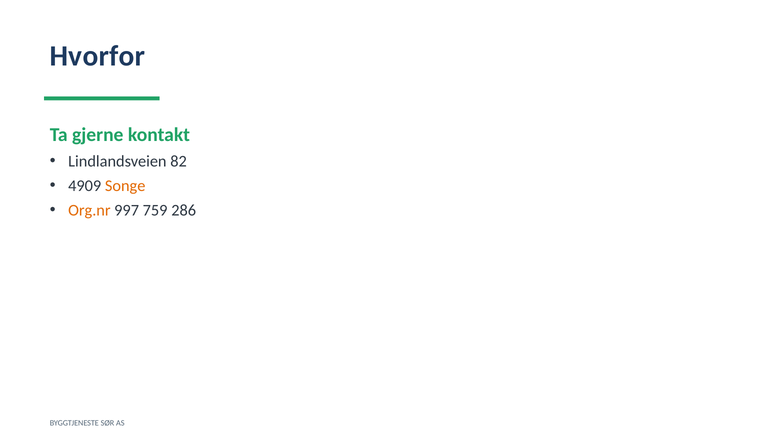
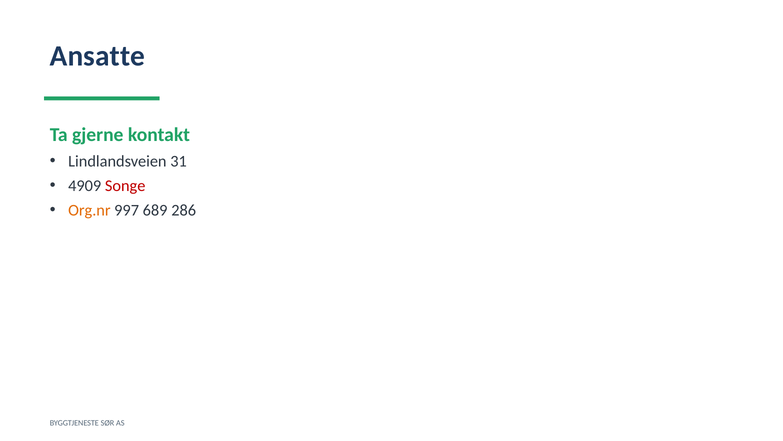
Hvorfor: Hvorfor -> Ansatte (97, 56)
82: 82 -> 31 (179, 161)
Songe colour: orange -> red (125, 185)
759: 759 -> 689 (155, 210)
